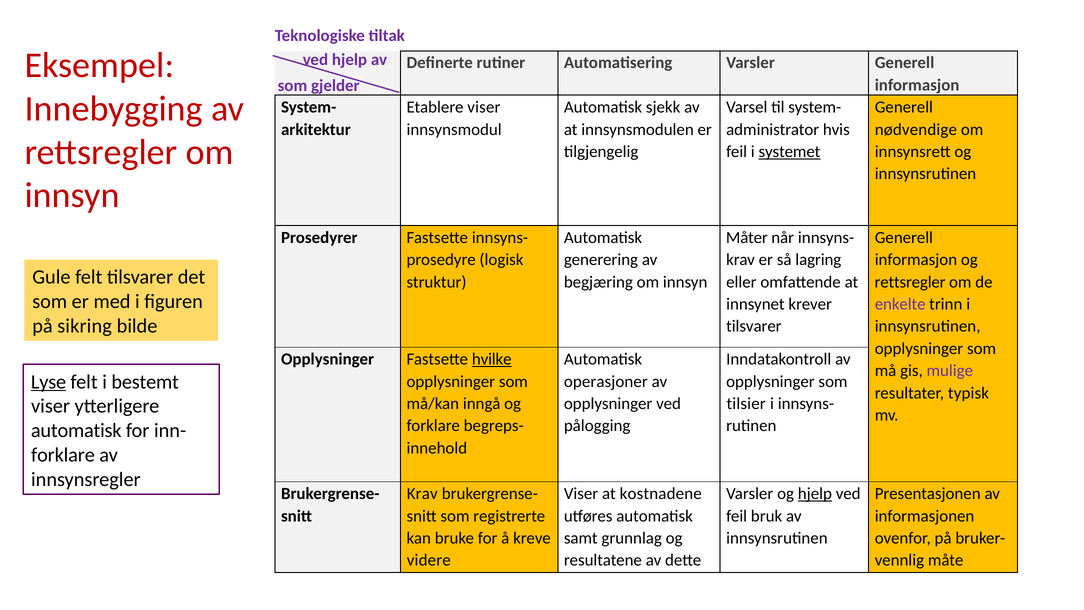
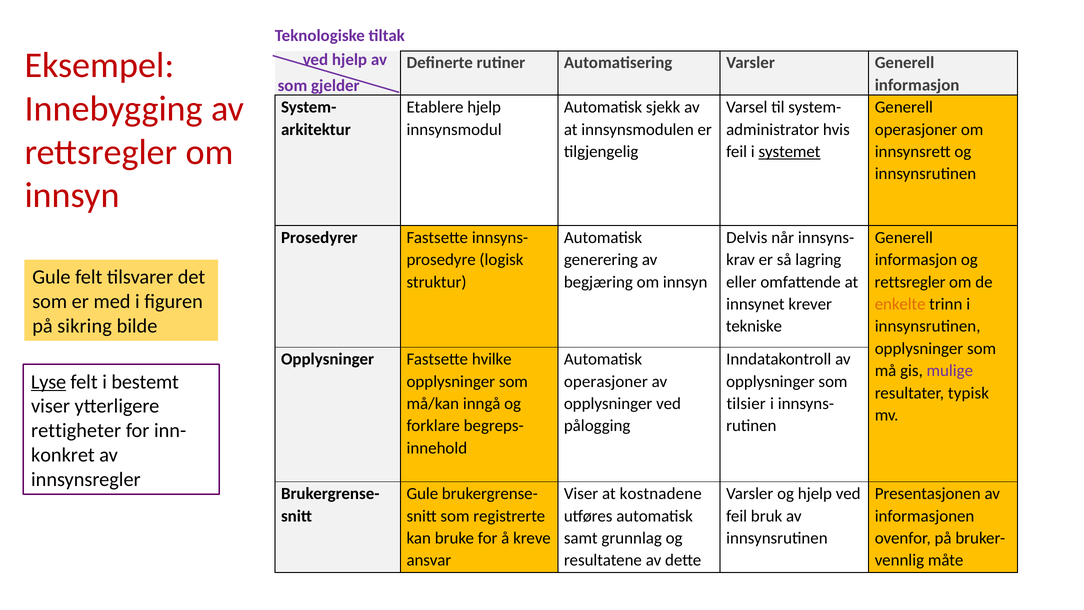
Etablere viser: viser -> hjelp (484, 107)
nødvendige: nødvendige -> operasjoner (916, 129)
Måter: Måter -> Delvis (747, 237)
enkelte colour: purple -> orange (900, 304)
tilsvarer: tilsvarer -> tekniske (754, 326)
hvilke underline: present -> none (492, 359)
automatisk: automatisk -> rettigheter (76, 430)
forklare: forklare -> konkret (63, 455)
Krav: Krav -> Gule (422, 494)
hjelp underline: present -> none (815, 494)
videre: videre -> ansvar (429, 560)
